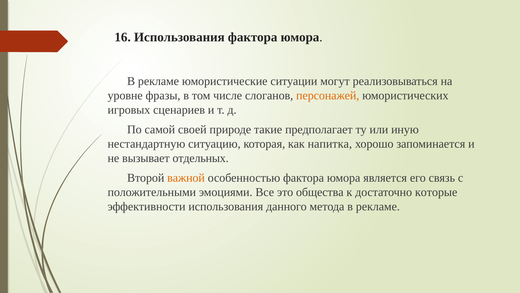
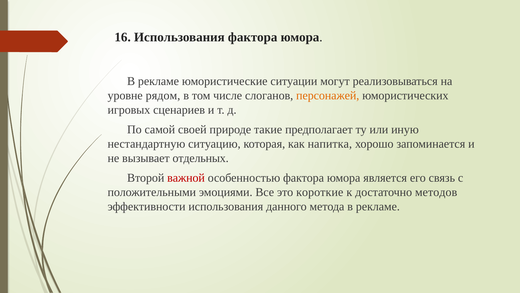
фразы: фразы -> рядом (163, 95)
важной colour: orange -> red (186, 178)
общества: общества -> короткие (320, 192)
которые: которые -> методов (436, 192)
